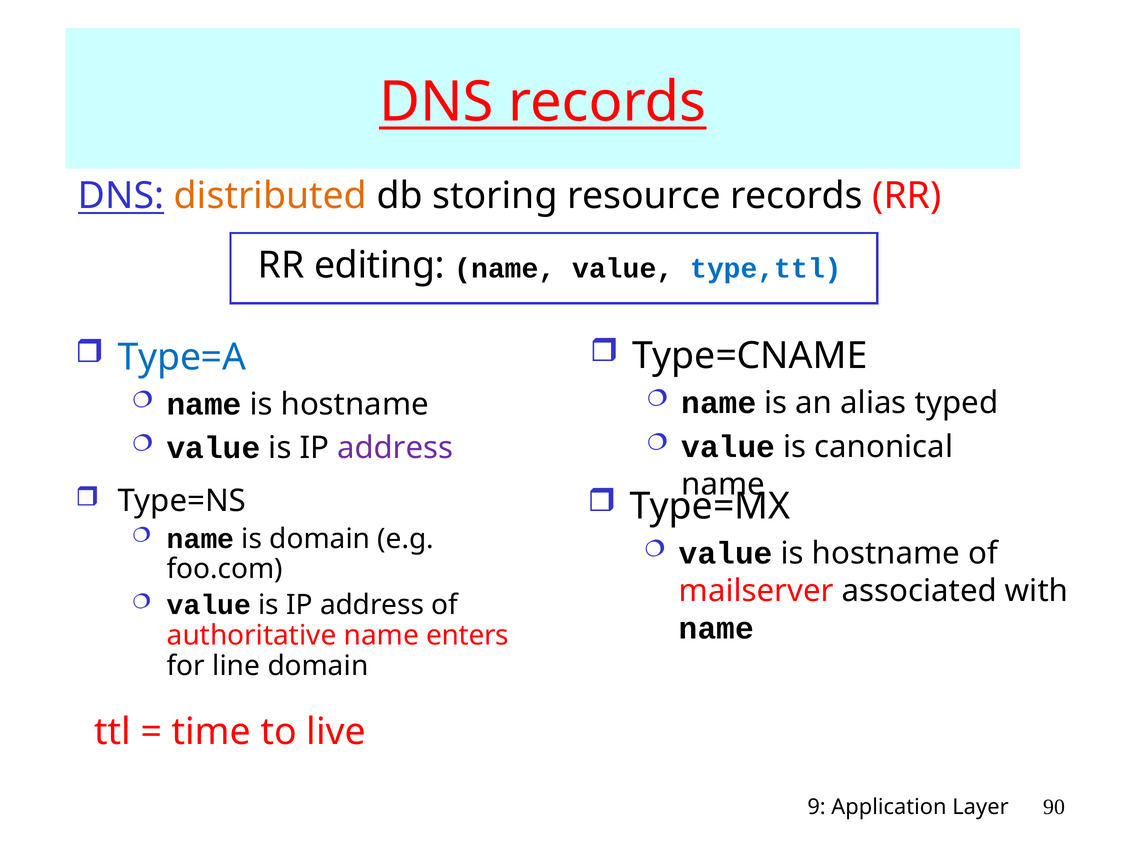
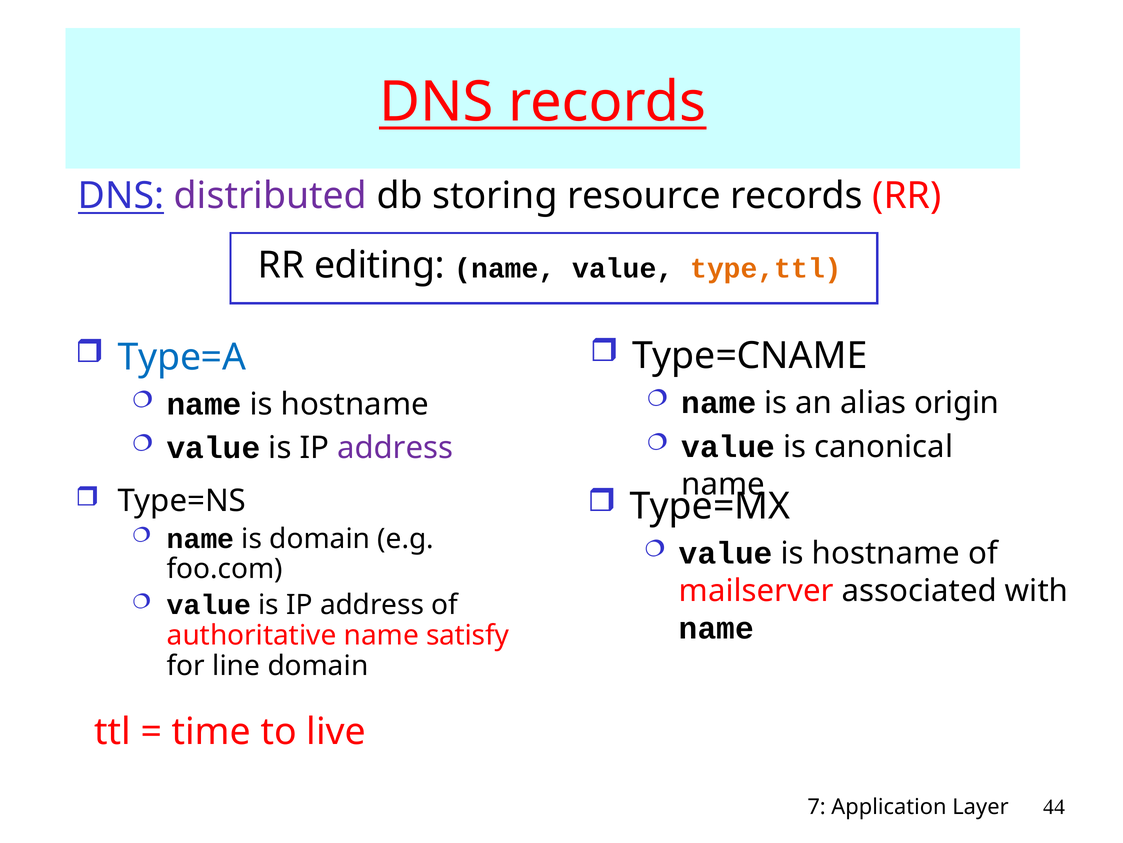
distributed colour: orange -> purple (270, 196)
type,ttl colour: blue -> orange (766, 268)
typed: typed -> origin (957, 403)
enters: enters -> satisfy (467, 635)
9: 9 -> 7 (817, 806)
90: 90 -> 44 (1054, 806)
